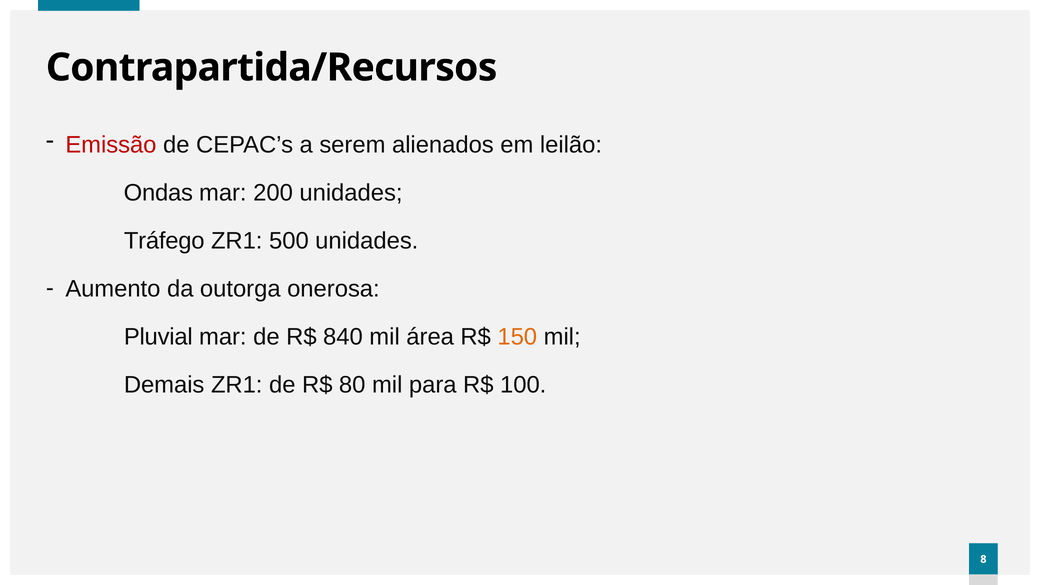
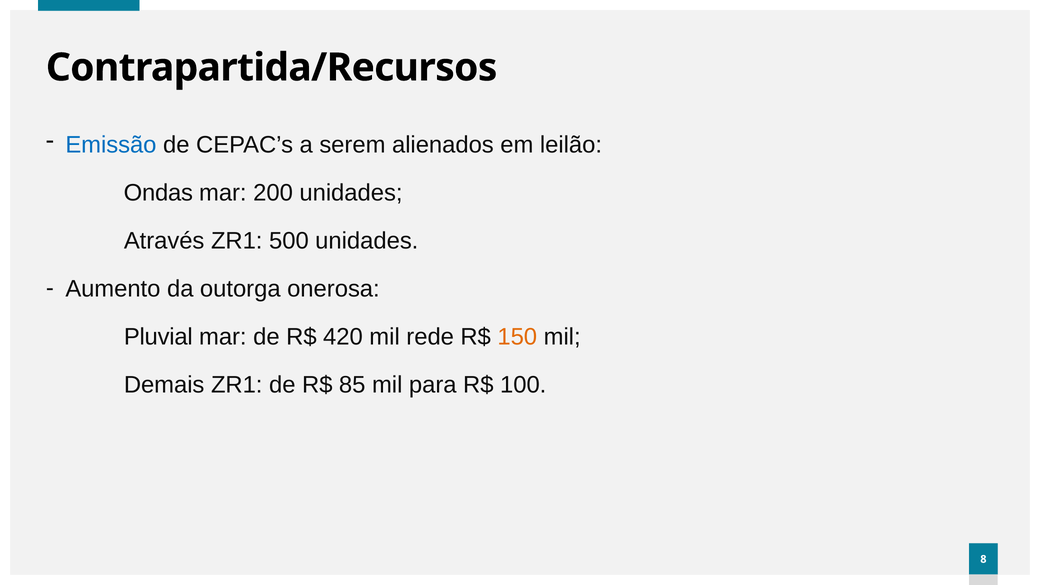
Emissão colour: red -> blue (111, 145)
Tráfego: Tráfego -> Através (164, 241)
840: 840 -> 420 (343, 337)
área: área -> rede (430, 337)
80: 80 -> 85 (352, 385)
